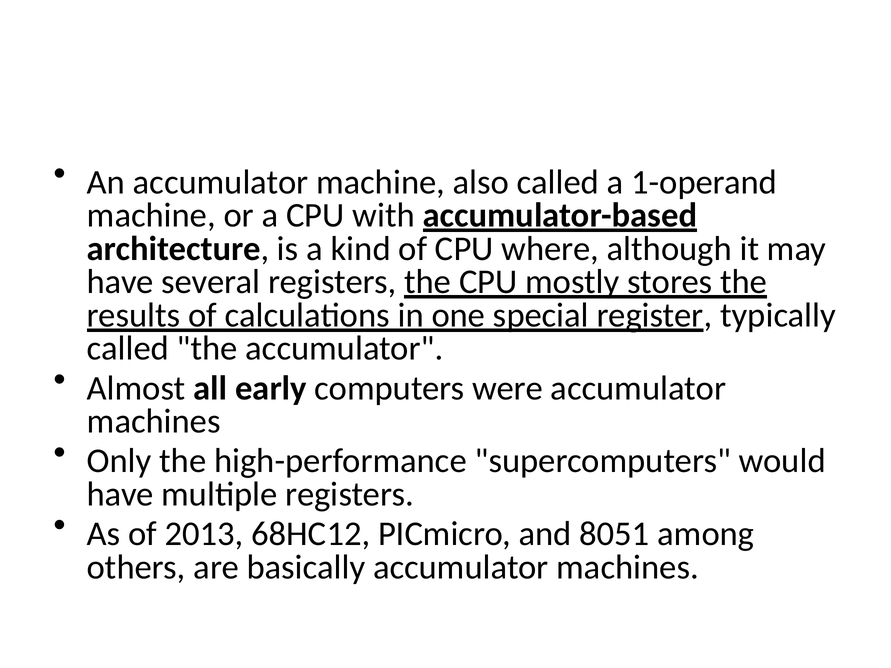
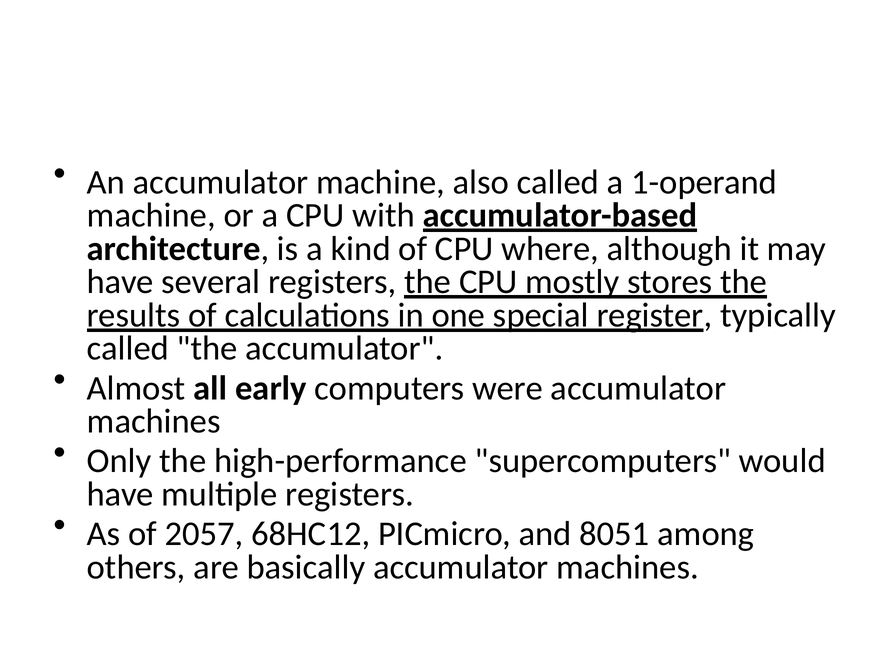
2013: 2013 -> 2057 (204, 534)
